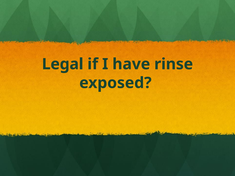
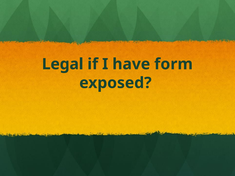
rinse: rinse -> form (174, 64)
